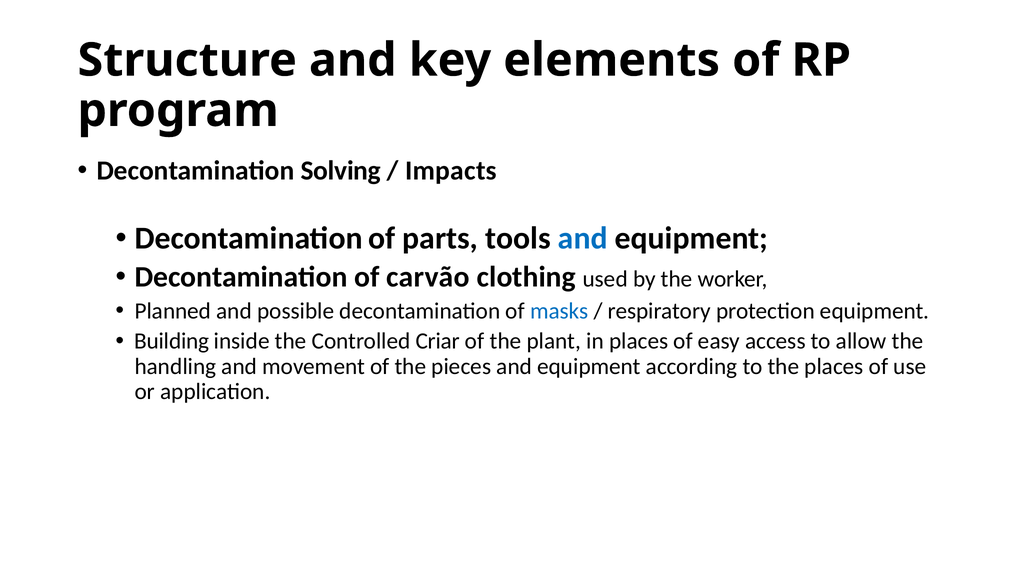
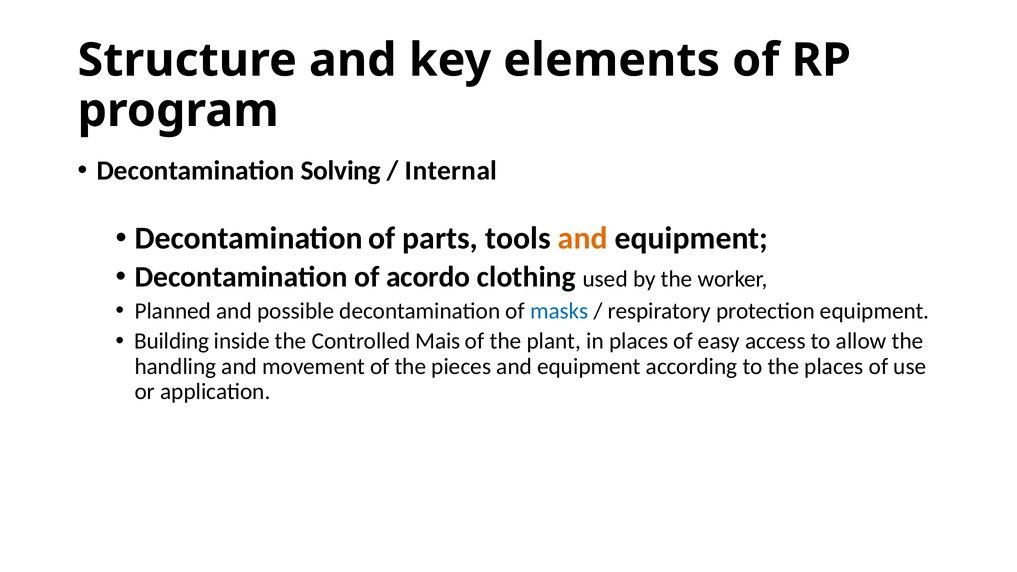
Impacts: Impacts -> Internal (451, 171)
and colour: blue -> orange (583, 238)
carvão: carvão -> acordo (428, 277)
Criar: Criar -> Mais (438, 341)
